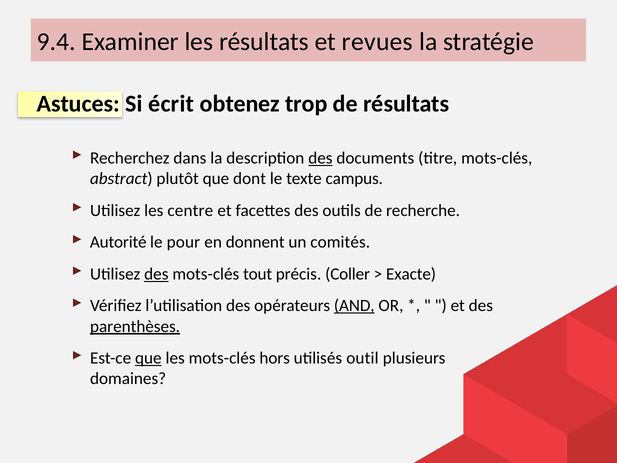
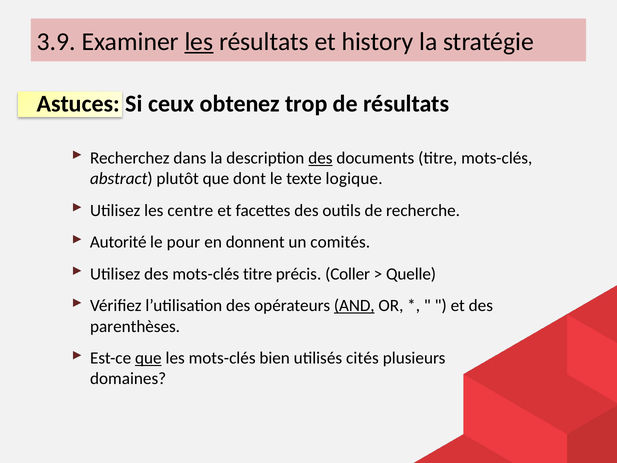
9.4: 9.4 -> 3.9 (56, 42)
les underline: none -> present (199, 42)
revues: revues -> history (378, 42)
écrit: écrit -> ceux (171, 104)
campus: campus -> logique (354, 179)
des underline: present -> none (156, 274)
mots-clés tout: tout -> titre (258, 274)
Exacte: Exacte -> Quelle (411, 274)
parenthèses underline: present -> none (135, 326)
hors: hors -> bien (275, 358)
outil: outil -> cités (362, 358)
